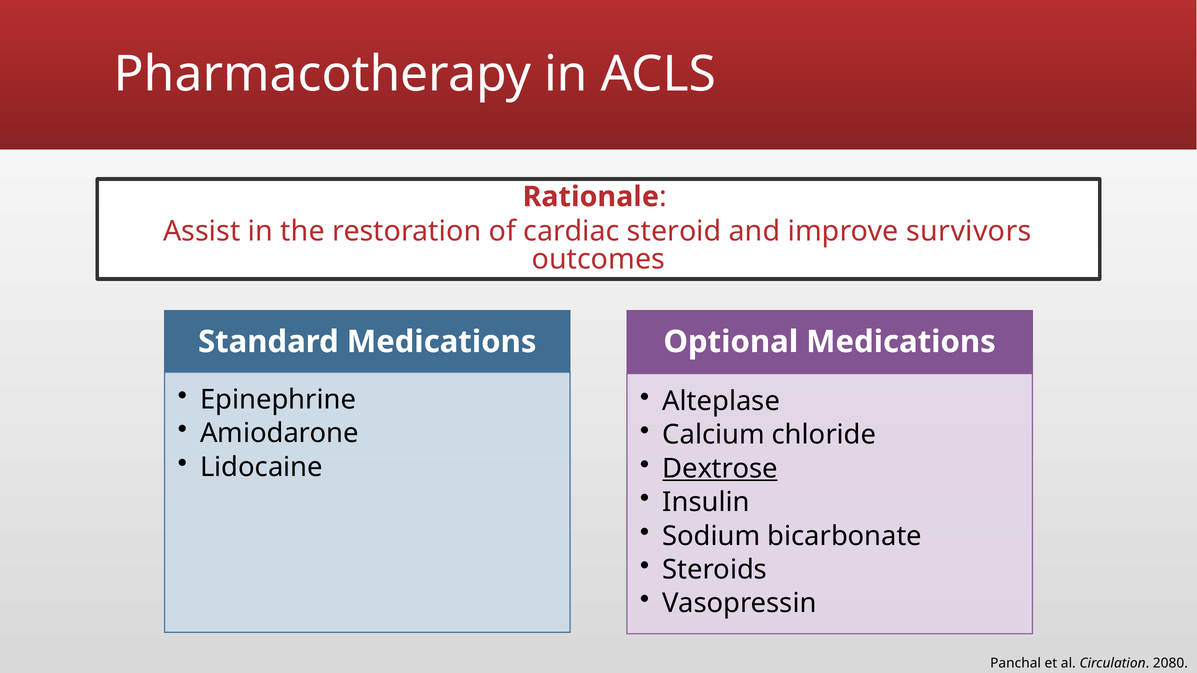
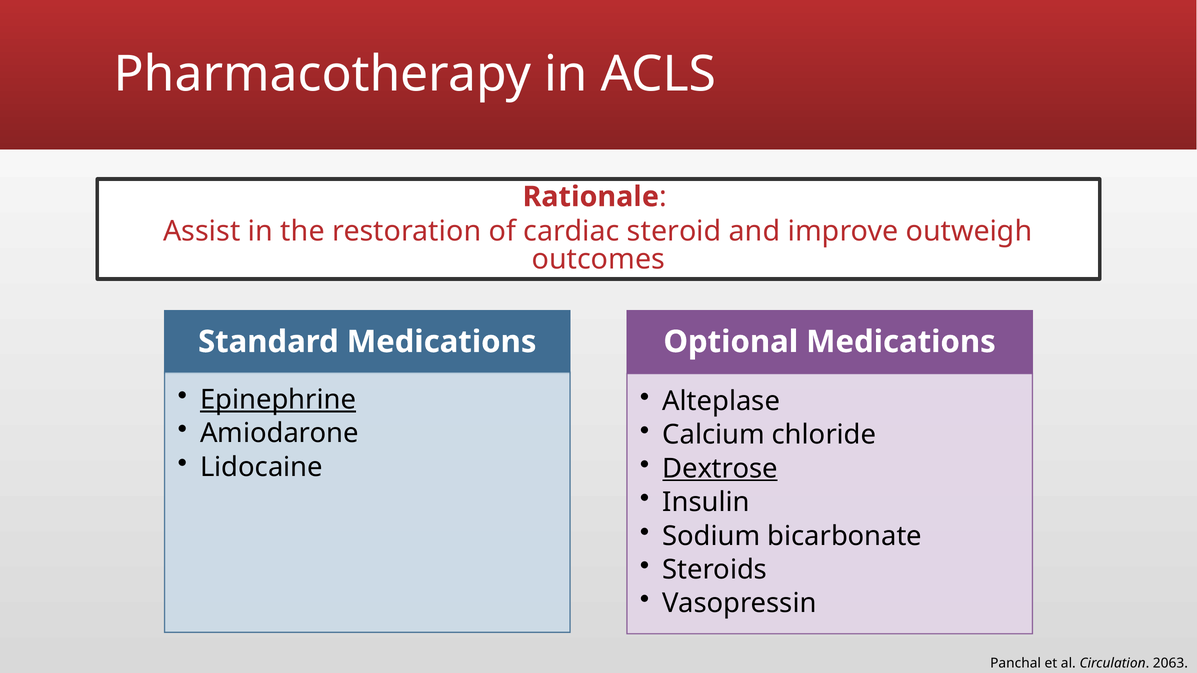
survivors: survivors -> outweigh (969, 231)
Epinephrine underline: none -> present (278, 400)
2080: 2080 -> 2063 (1170, 664)
